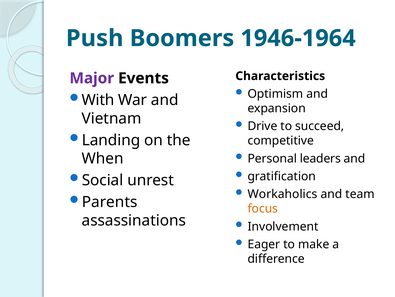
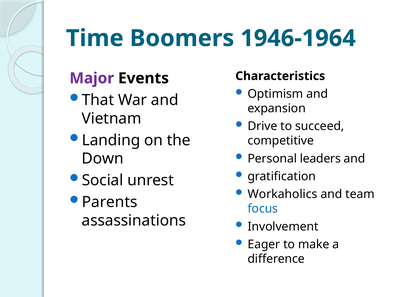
Push: Push -> Time (95, 38)
With: With -> That (98, 100)
When: When -> Down (103, 158)
focus colour: orange -> blue (263, 208)
